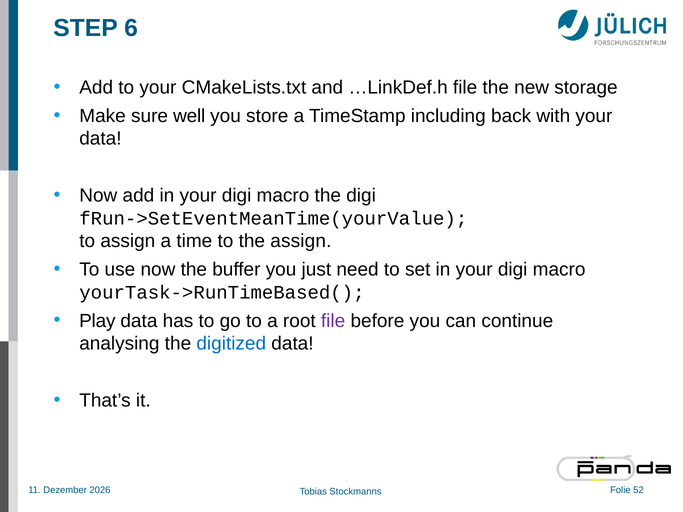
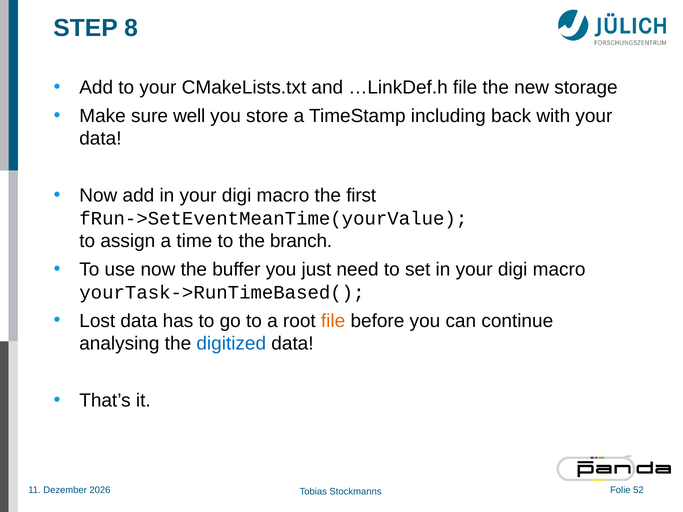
6: 6 -> 8 (131, 28)
the digi: digi -> first (361, 196)
the assign: assign -> branch (301, 241)
Play: Play -> Lost (97, 321)
file colour: purple -> orange (333, 321)
